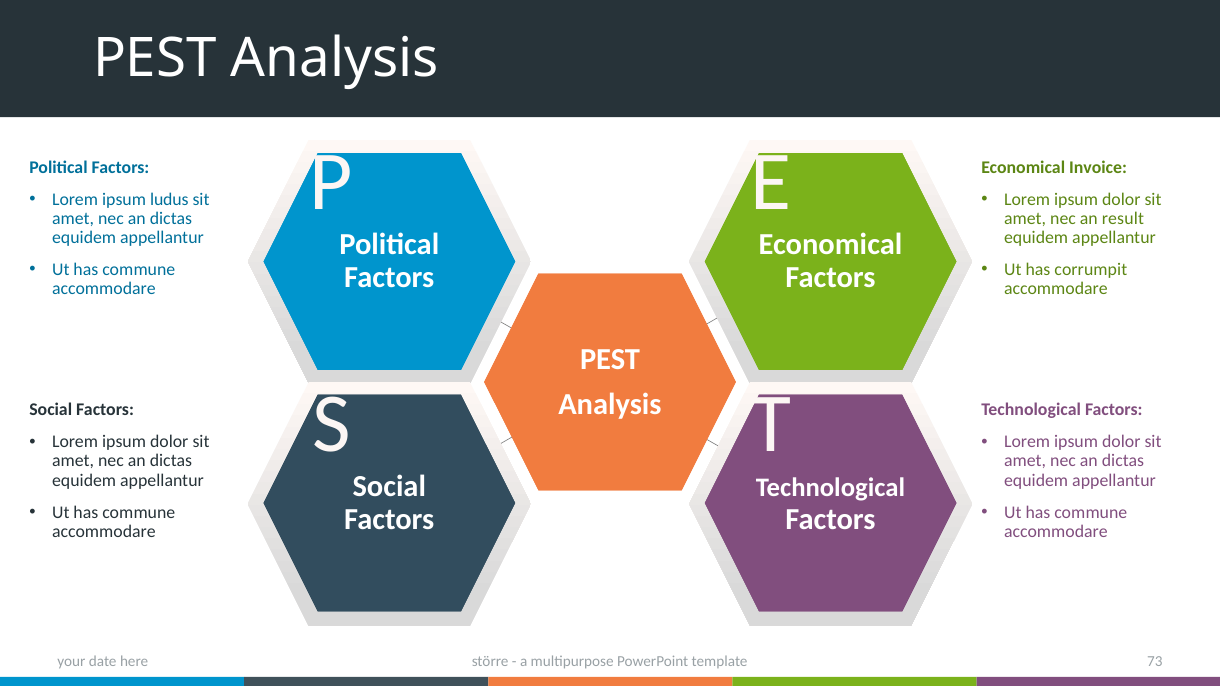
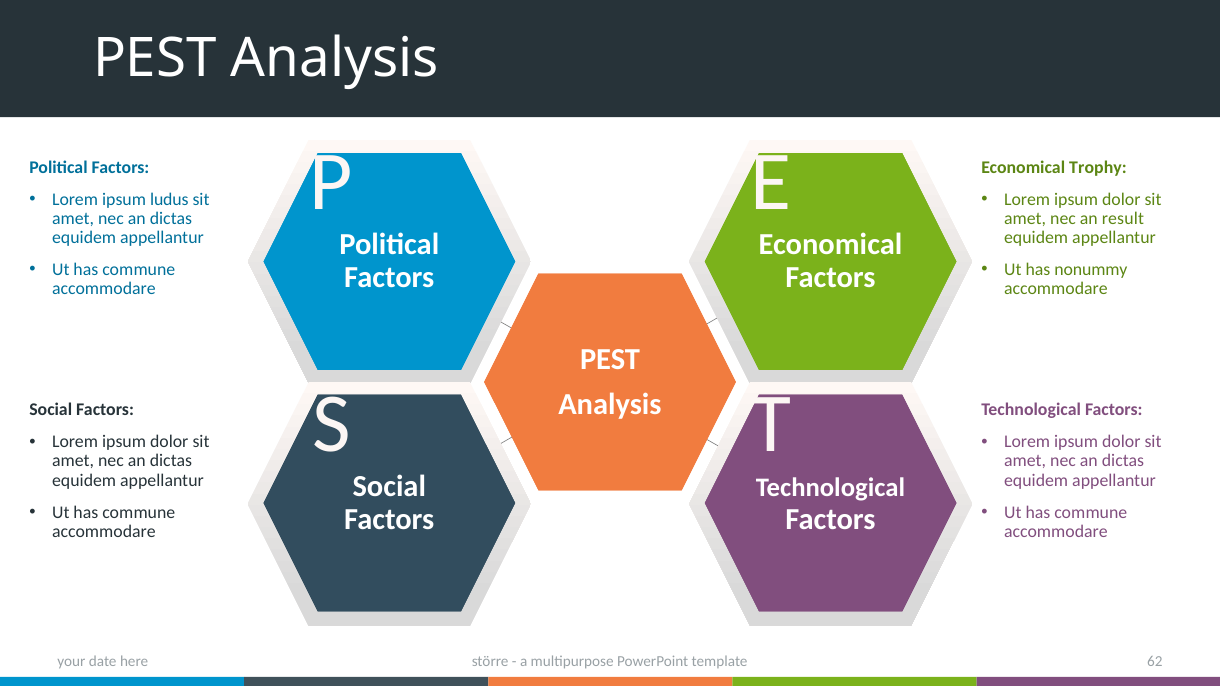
Invoice: Invoice -> Trophy (1098, 167)
corrumpit: corrumpit -> nonummy (1091, 270)
73: 73 -> 62 (1155, 662)
